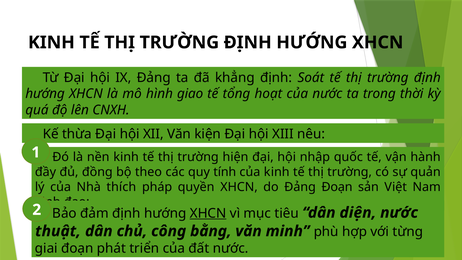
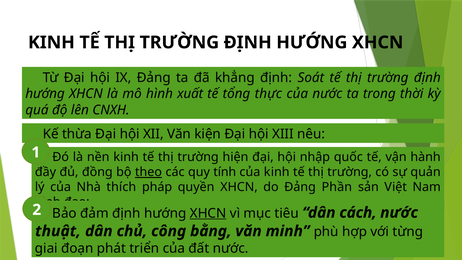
giao: giao -> xuất (190, 94)
hoạt: hoạt -> thực (268, 94)
theo underline: none -> present (148, 172)
Đảng Đoạn: Đoạn -> Phần (337, 187)
diện: diện -> cách (358, 213)
